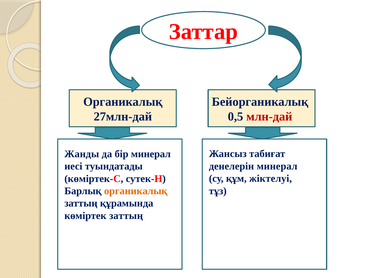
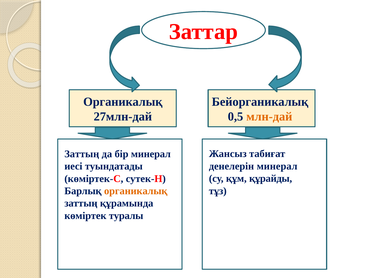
млн-дай colour: red -> orange (269, 116)
Жанды: Жанды -> Заттың (82, 154)
жіктелуі: жіктелуі -> құрайды (271, 178)
көміртек заттың: заттың -> туралы (126, 215)
